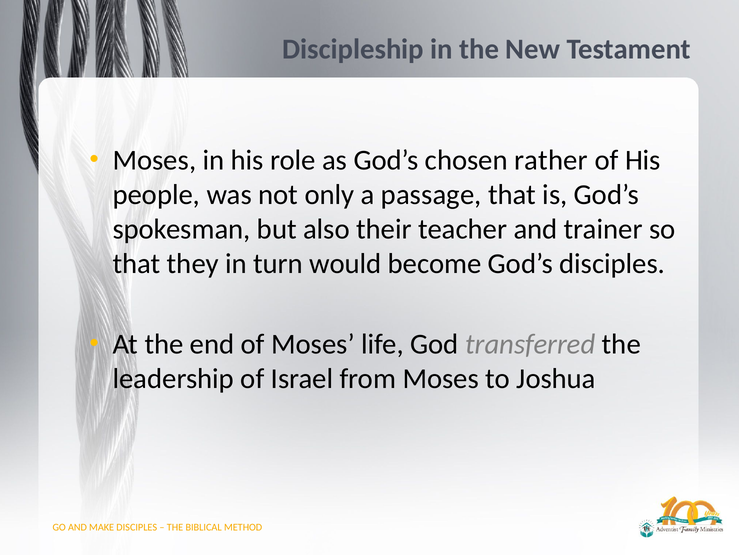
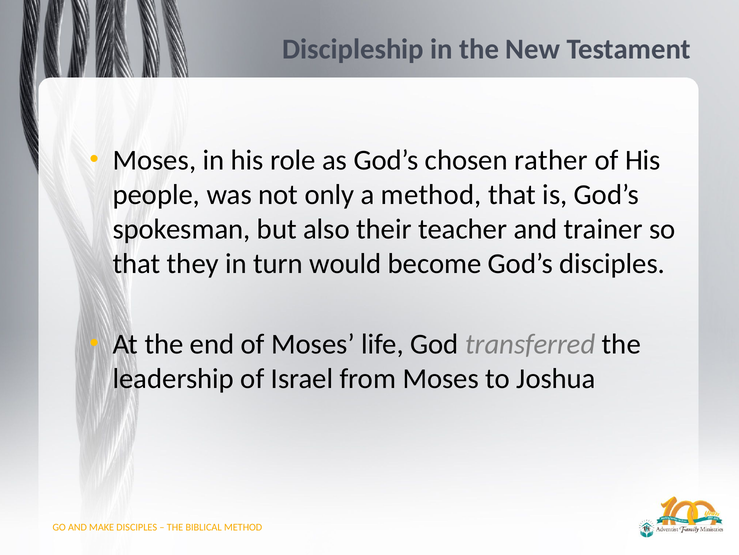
a passage: passage -> method (431, 194)
